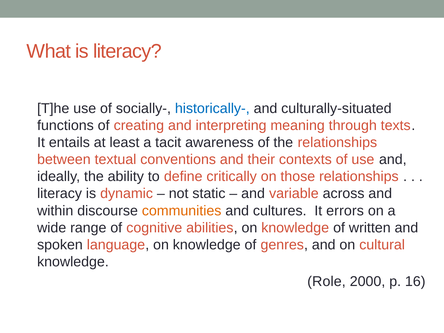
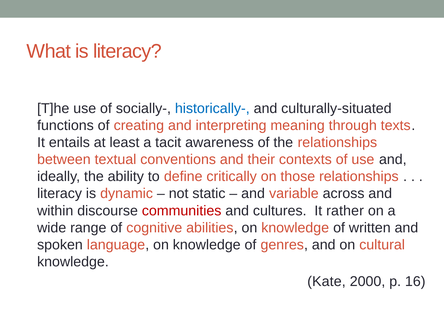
communities colour: orange -> red (182, 211)
errors: errors -> rather (345, 211)
Role: Role -> Kate (327, 282)
